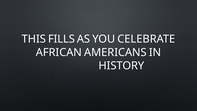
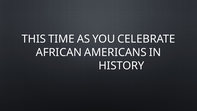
FILLS: FILLS -> TIME (61, 39)
